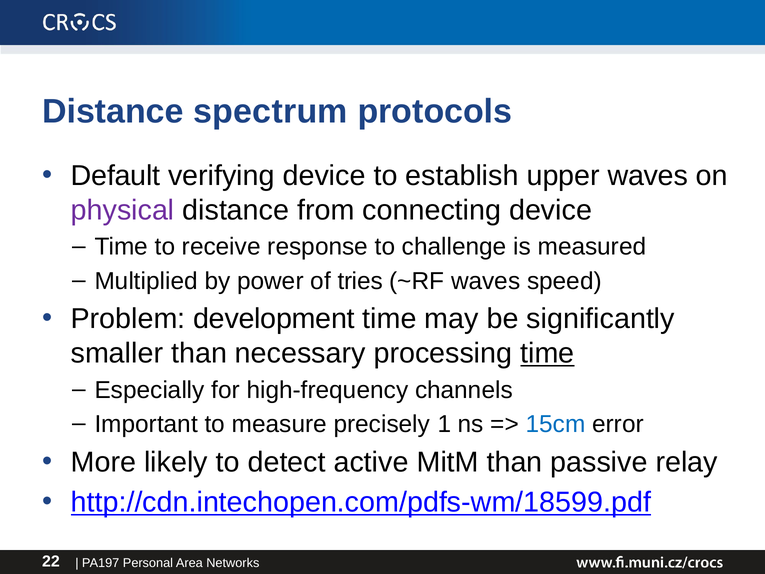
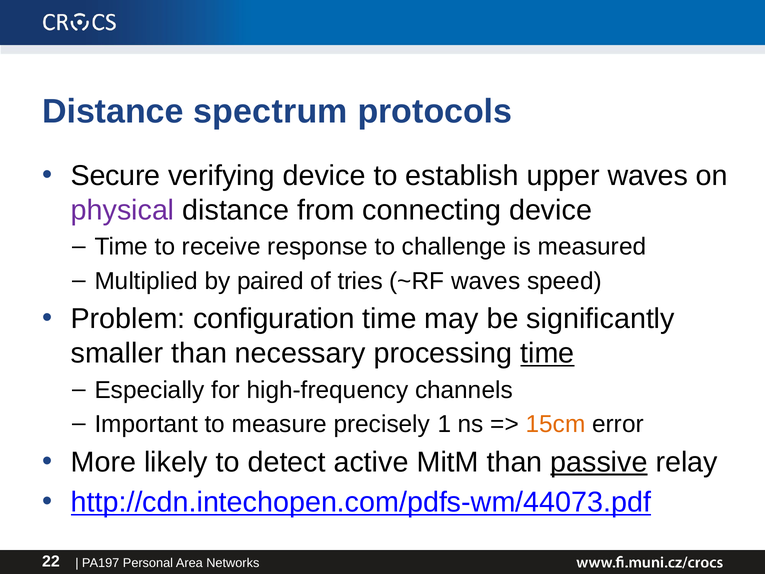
Default: Default -> Secure (116, 176)
power: power -> paired (271, 281)
development: development -> configuration (274, 319)
15cm colour: blue -> orange (556, 424)
passive underline: none -> present (599, 462)
http://cdn.intechopen.com/pdfs-wm/18599.pdf: http://cdn.intechopen.com/pdfs-wm/18599.pdf -> http://cdn.intechopen.com/pdfs-wm/44073.pdf (361, 502)
